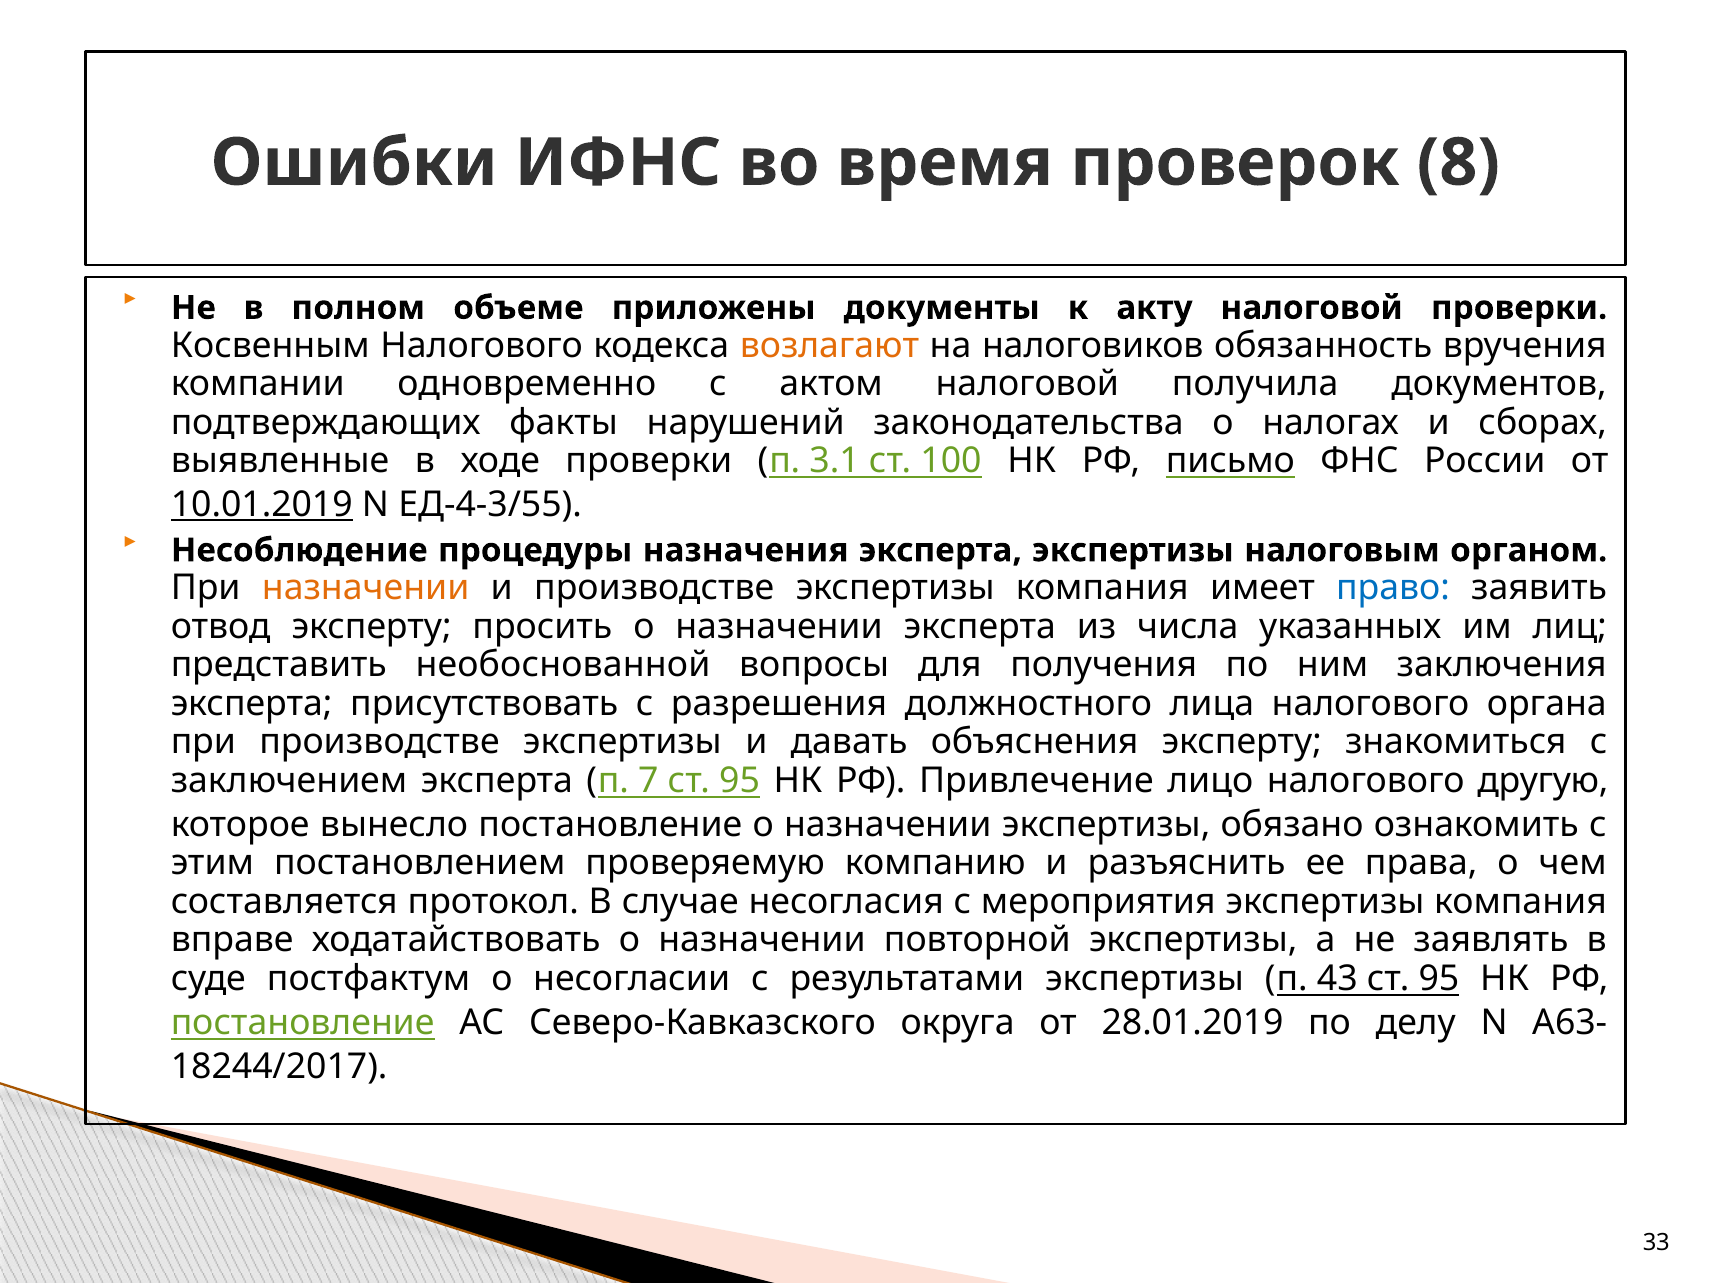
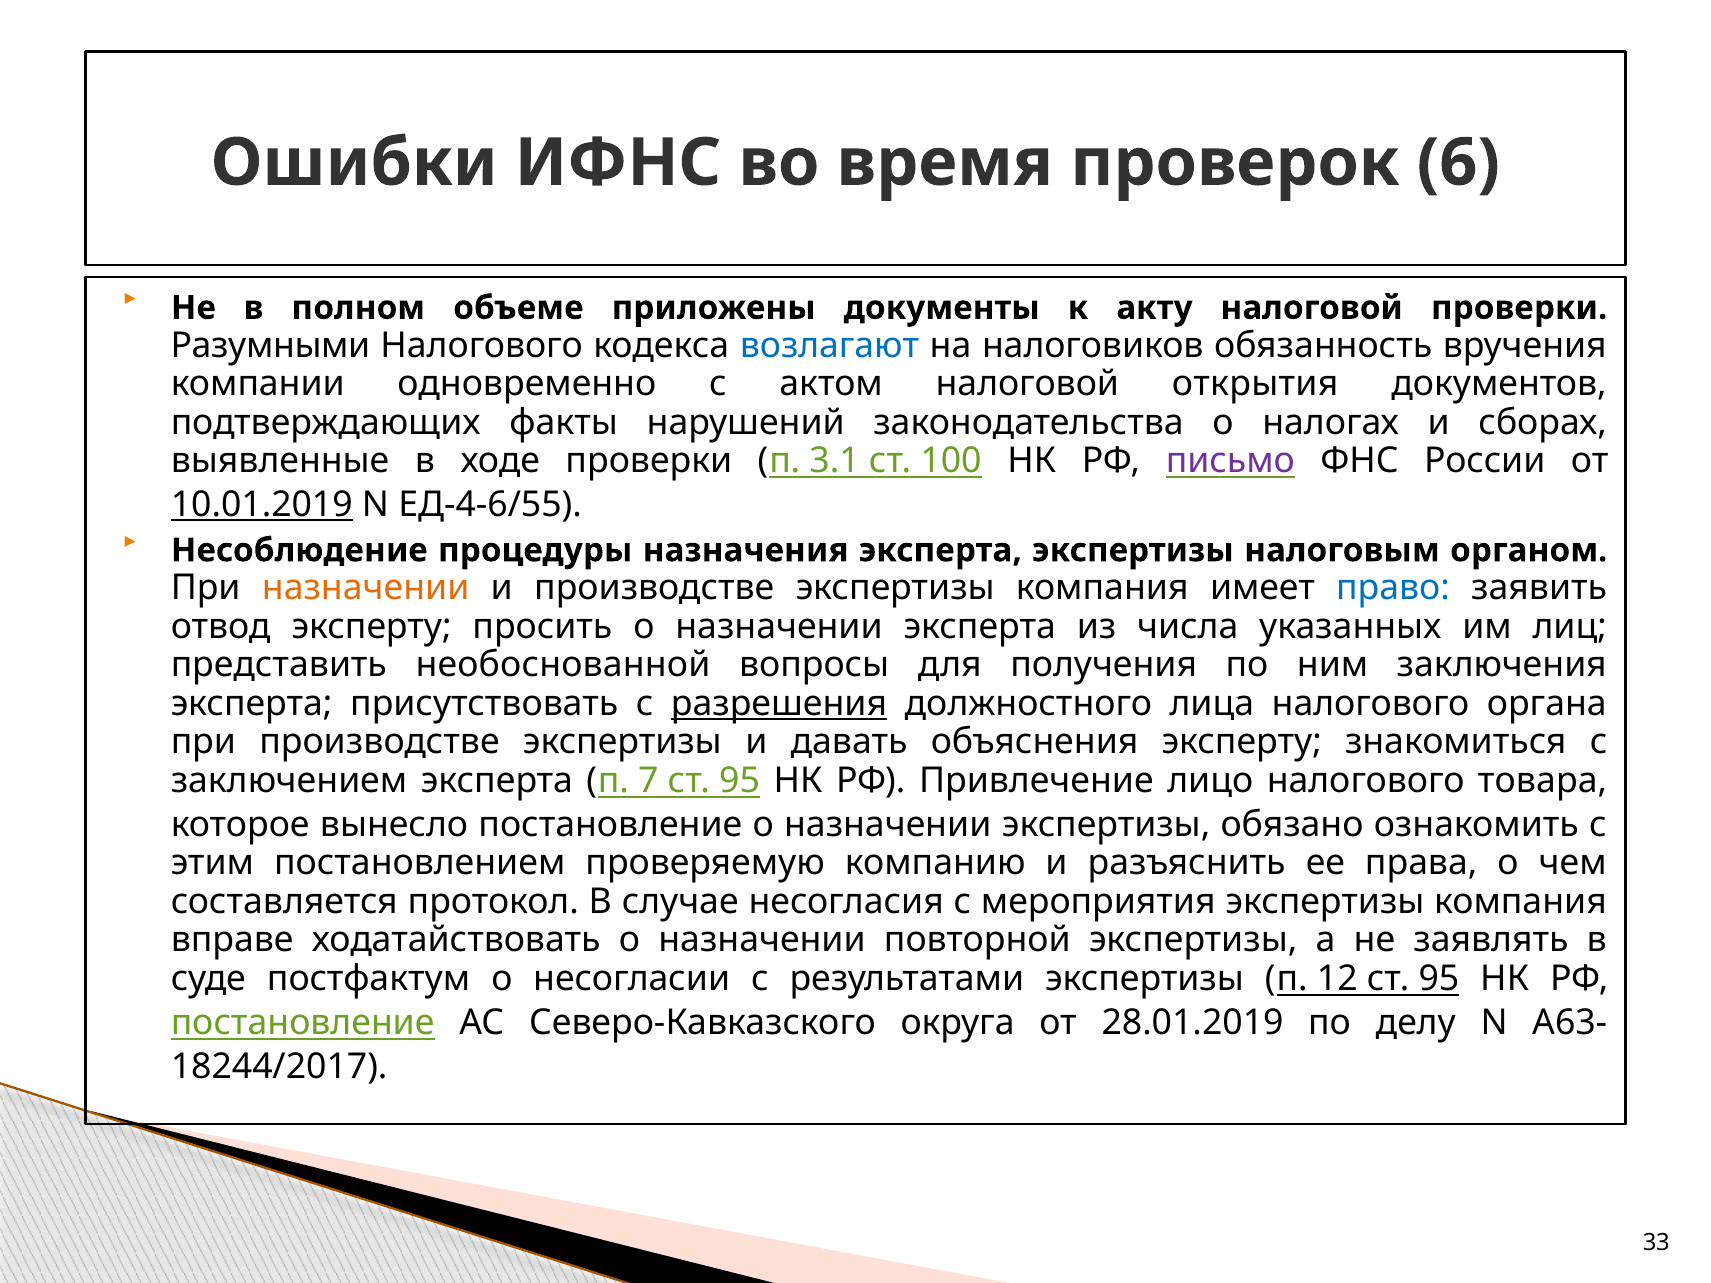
8: 8 -> 6 (1458, 163)
Косвенным: Косвенным -> Разумными (270, 345)
возлагают colour: orange -> blue (830, 345)
получила: получила -> открытия (1255, 384)
письмо colour: black -> purple (1230, 461)
ЕД-4-3/55: ЕД-4-3/55 -> ЕД-4-6/55 (490, 505)
разрешения underline: none -> present (779, 704)
другую: другую -> товара (1543, 781)
43: 43 -> 12 (1337, 979)
